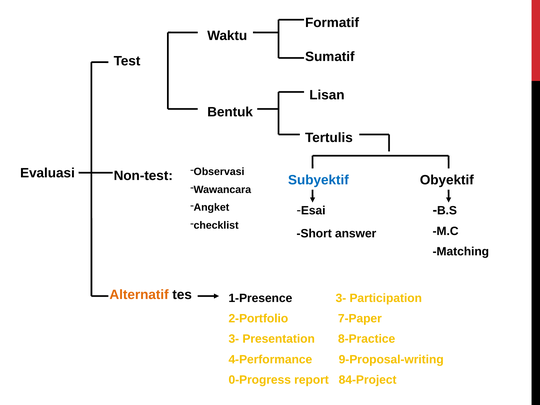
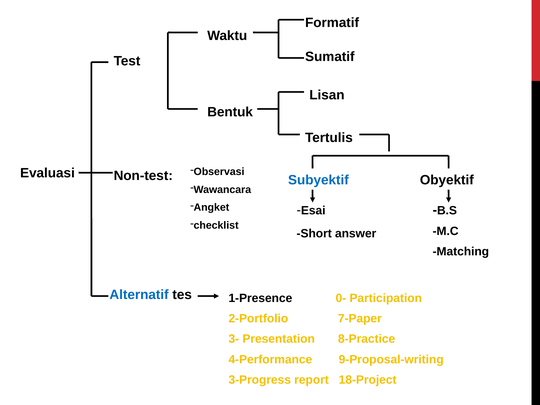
Alternatif colour: orange -> blue (139, 295)
1-Presence 3-: 3- -> 0- (341, 298)
0-Progress: 0-Progress -> 3-Progress (260, 380)
84-Project: 84-Project -> 18-Project (368, 380)
